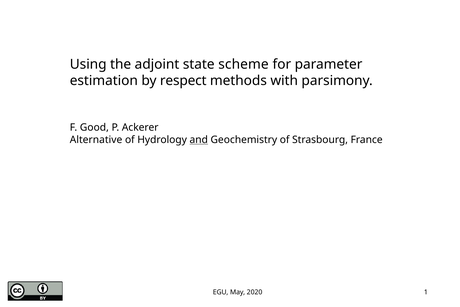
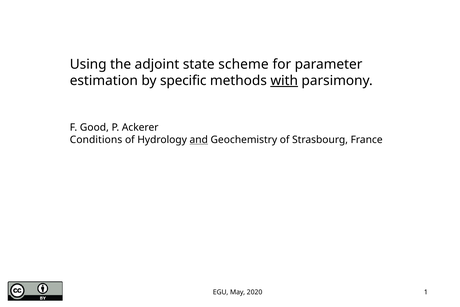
respect: respect -> specific (183, 81)
with underline: none -> present (284, 81)
Alternative: Alternative -> Conditions (96, 140)
